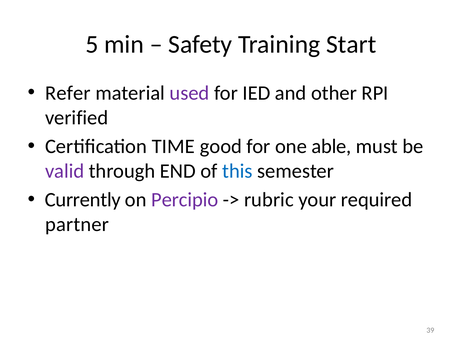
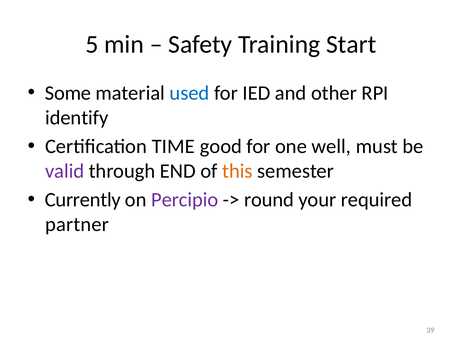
Refer: Refer -> Some (68, 93)
used colour: purple -> blue (189, 93)
verified: verified -> identify (77, 118)
able: able -> well (331, 147)
this colour: blue -> orange (237, 171)
rubric: rubric -> round (269, 200)
